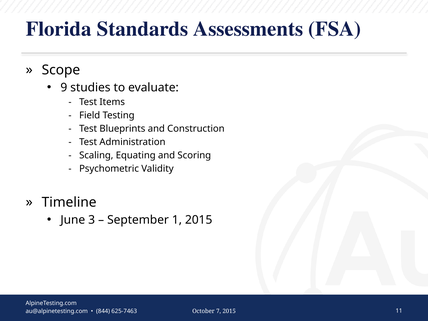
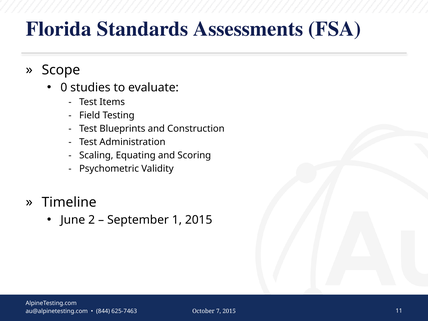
9: 9 -> 0 (64, 88)
3: 3 -> 2 (92, 220)
